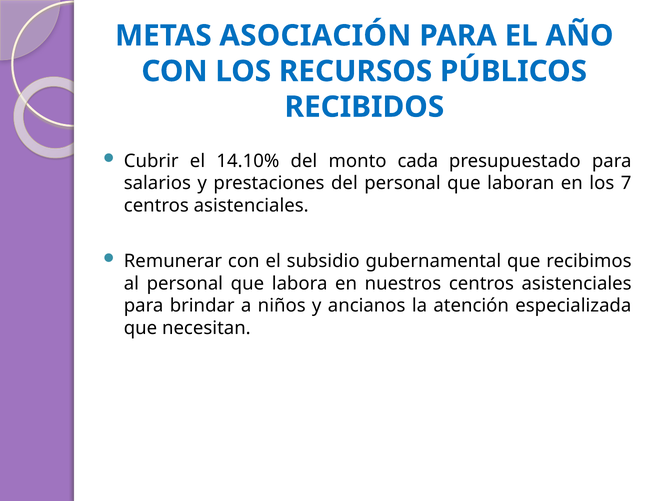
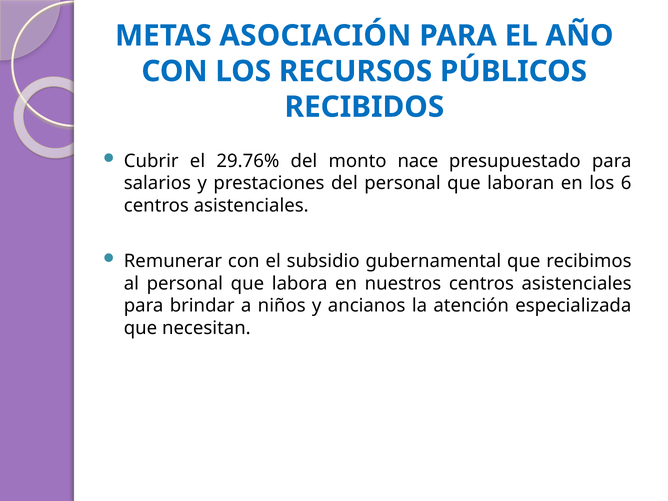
14.10%: 14.10% -> 29.76% (248, 161)
cada: cada -> nace (418, 161)
7: 7 -> 6 (626, 183)
